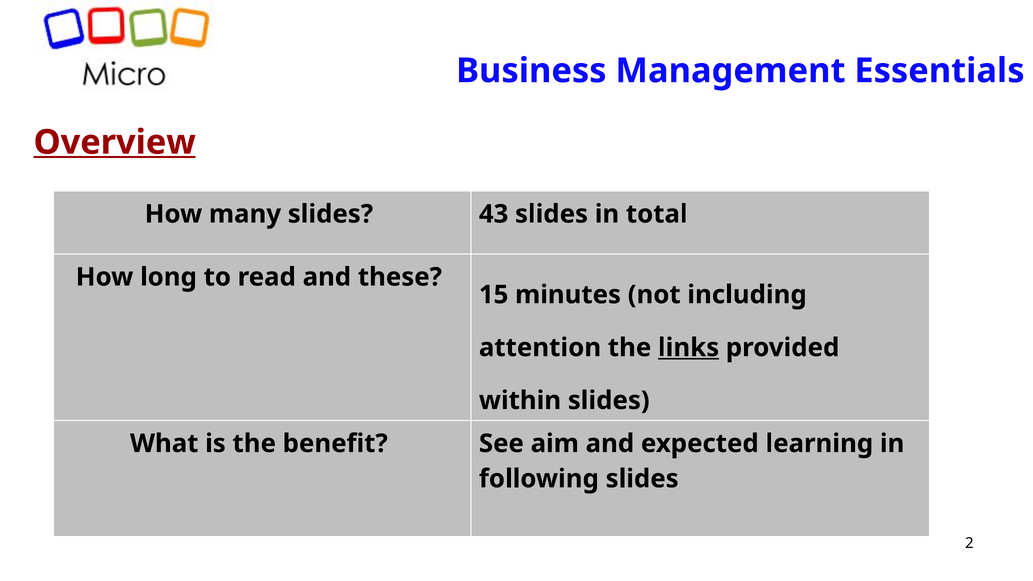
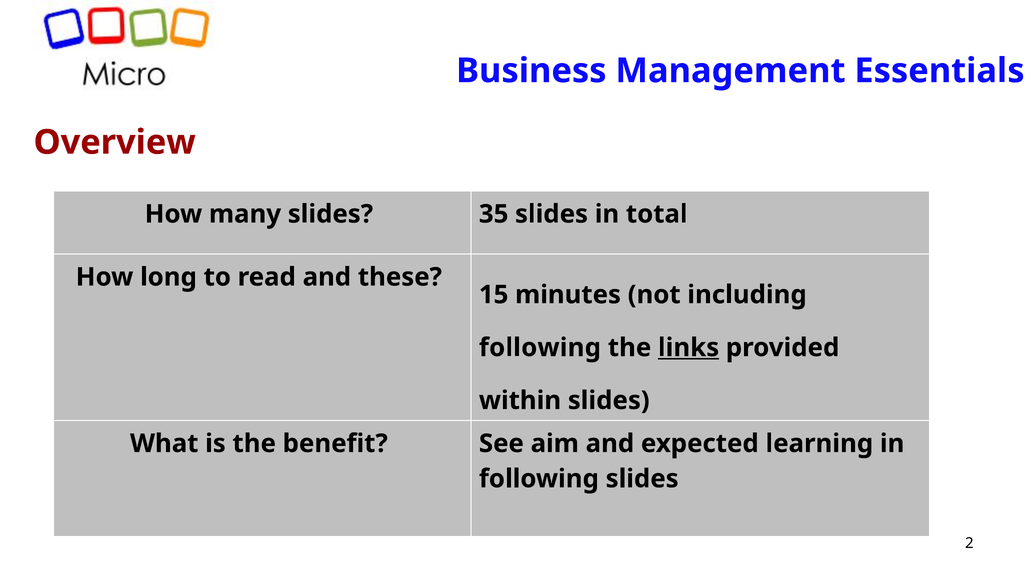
Overview underline: present -> none (115, 142)
43: 43 -> 35 (494, 214)
attention: attention -> following (540, 348)
